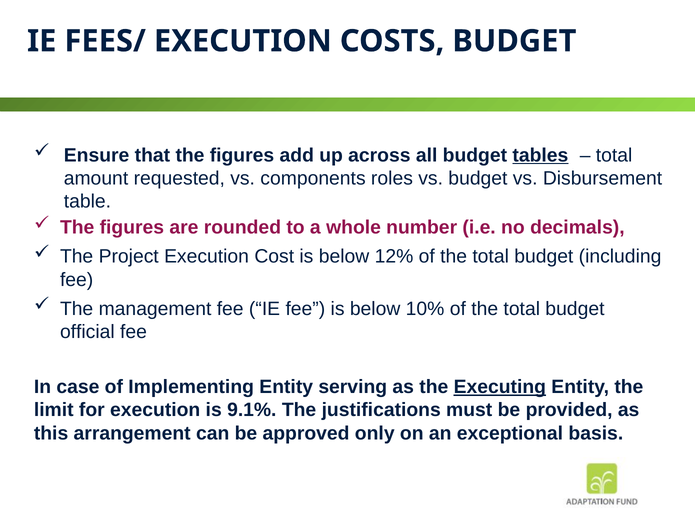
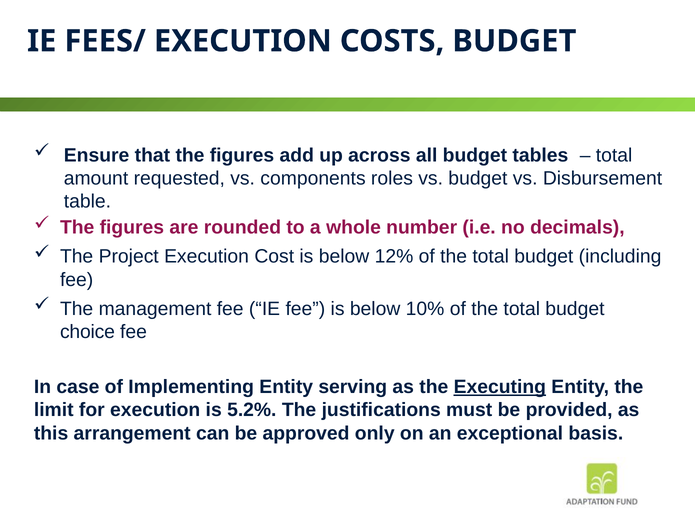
tables underline: present -> none (540, 155)
official: official -> choice (87, 332)
9.1%: 9.1% -> 5.2% (252, 410)
